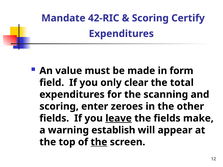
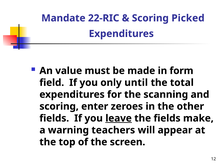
42-RIC: 42-RIC -> 22-RIC (104, 18)
Certify: Certify -> Picked (188, 18)
clear: clear -> until (136, 83)
establish: establish -> teachers (113, 130)
the underline: present -> none (99, 142)
